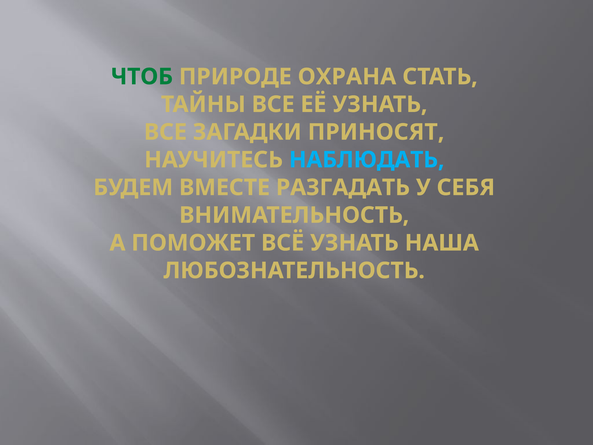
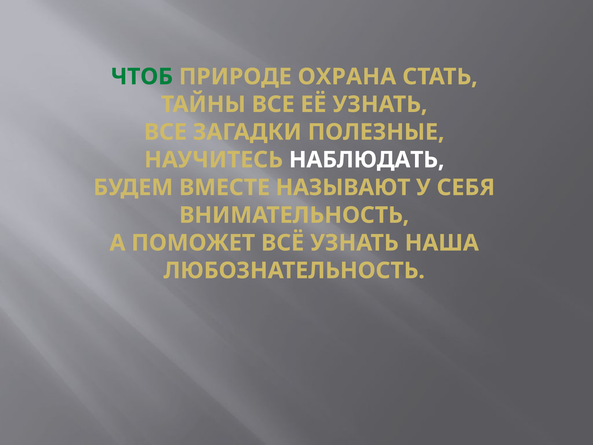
ПРИНОСЯТ: ПРИНОСЯТ -> ПОЛЕЗНЫЕ (376, 132)
НАБЛЮДАТЬ colour: light blue -> white (367, 160)
РАЗГАДАТЬ: РАЗГАДАТЬ -> НАЗЫВАЮТ (343, 187)
